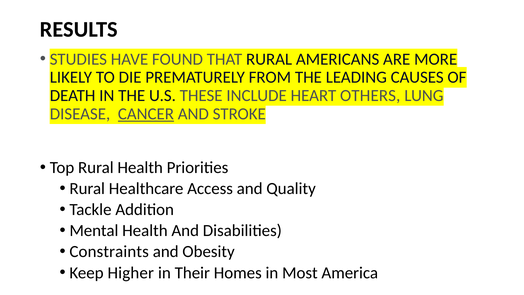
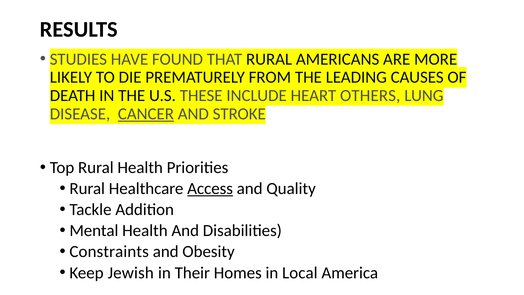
Access underline: none -> present (210, 188)
Higher: Higher -> Jewish (131, 273)
Most: Most -> Local (300, 273)
